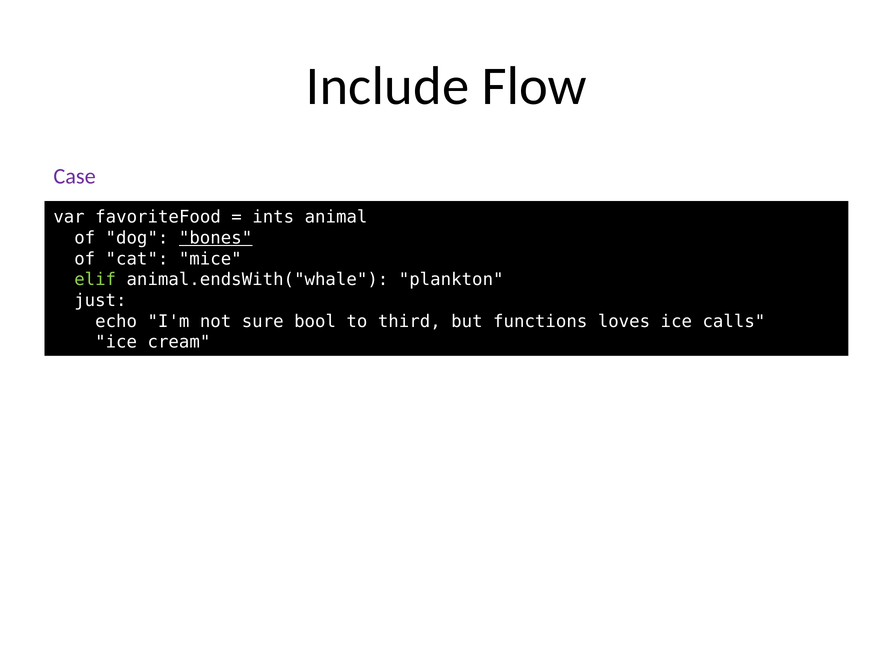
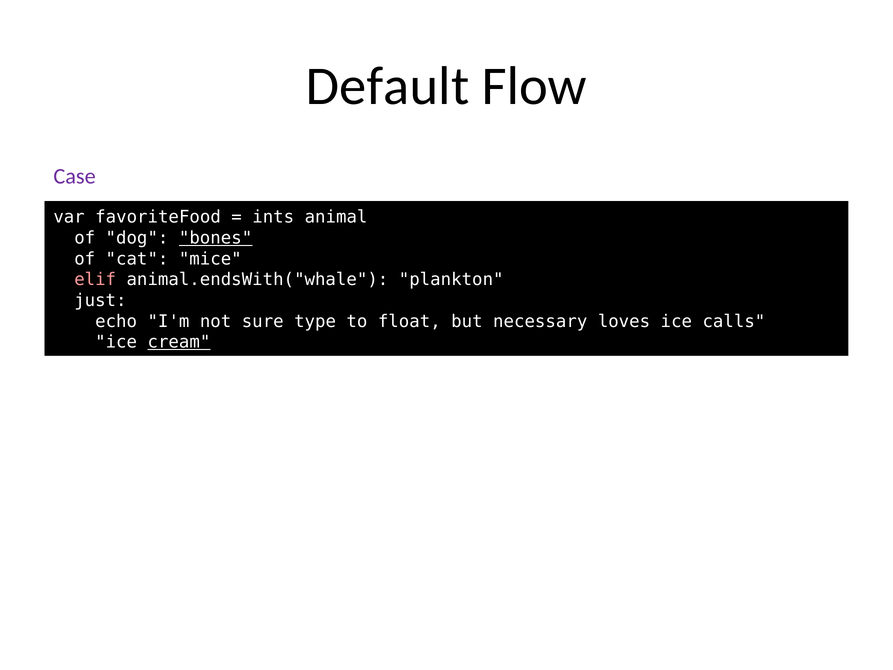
Include: Include -> Default (388, 86)
elif colour: light green -> pink (95, 280)
bool: bool -> type (315, 321)
third: third -> float (409, 321)
functions: functions -> necessary (540, 321)
cream underline: none -> present (179, 342)
